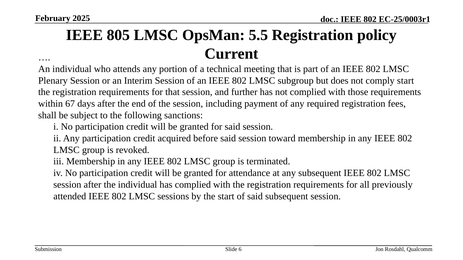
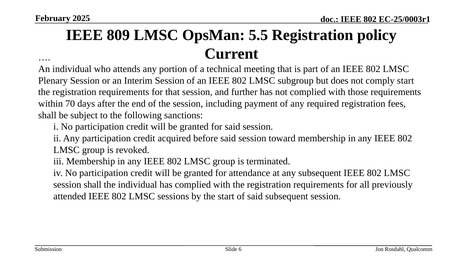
805: 805 -> 809 (118, 35)
67: 67 -> 70 (70, 104)
session after: after -> shall (93, 185)
